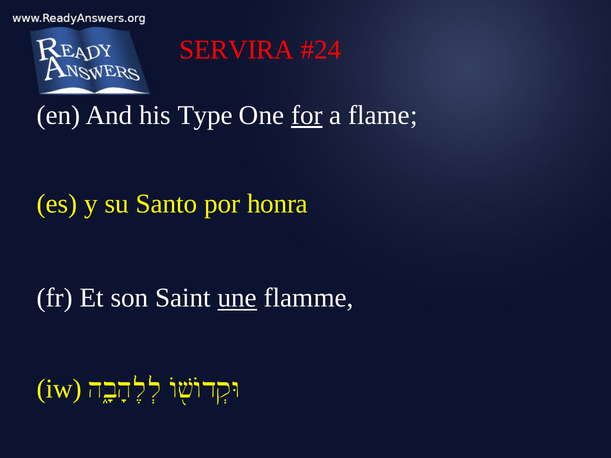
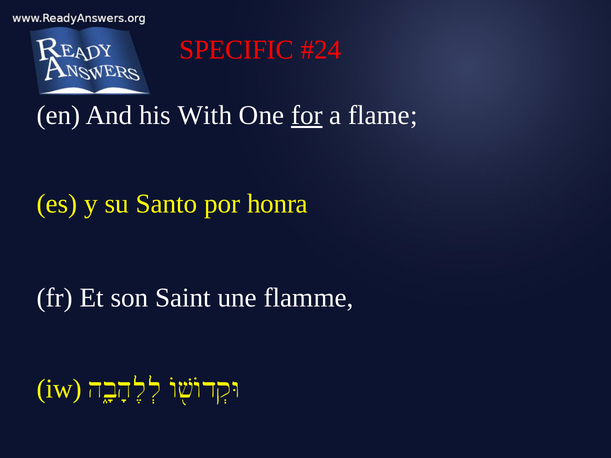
SERVIRA: SERVIRA -> SPECIFIC (237, 50)
Type: Type -> With (205, 115)
une underline: present -> none (237, 298)
